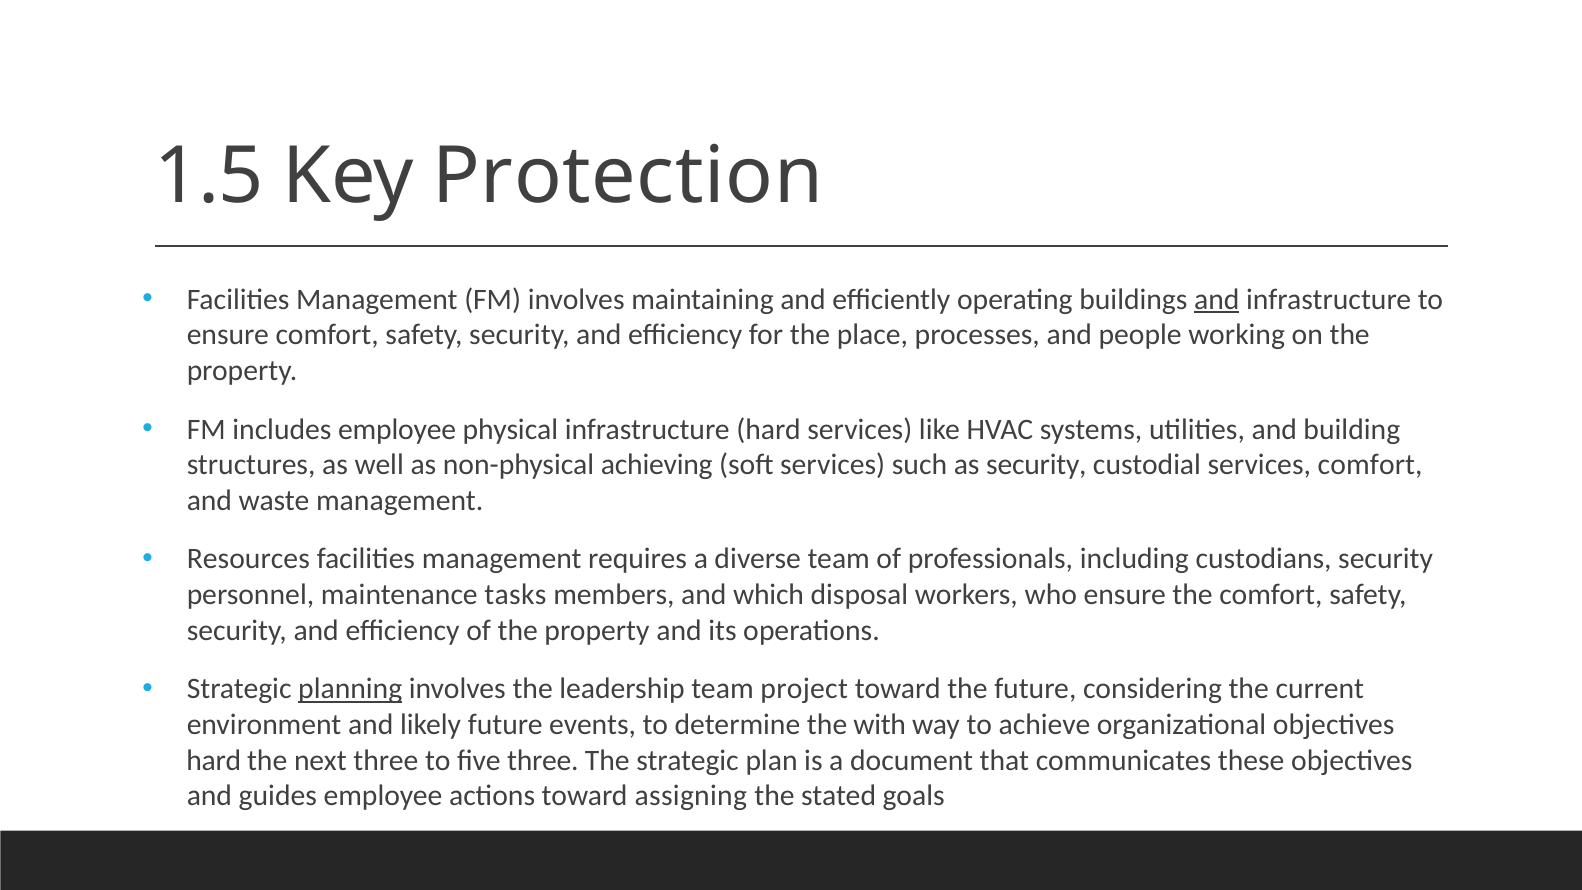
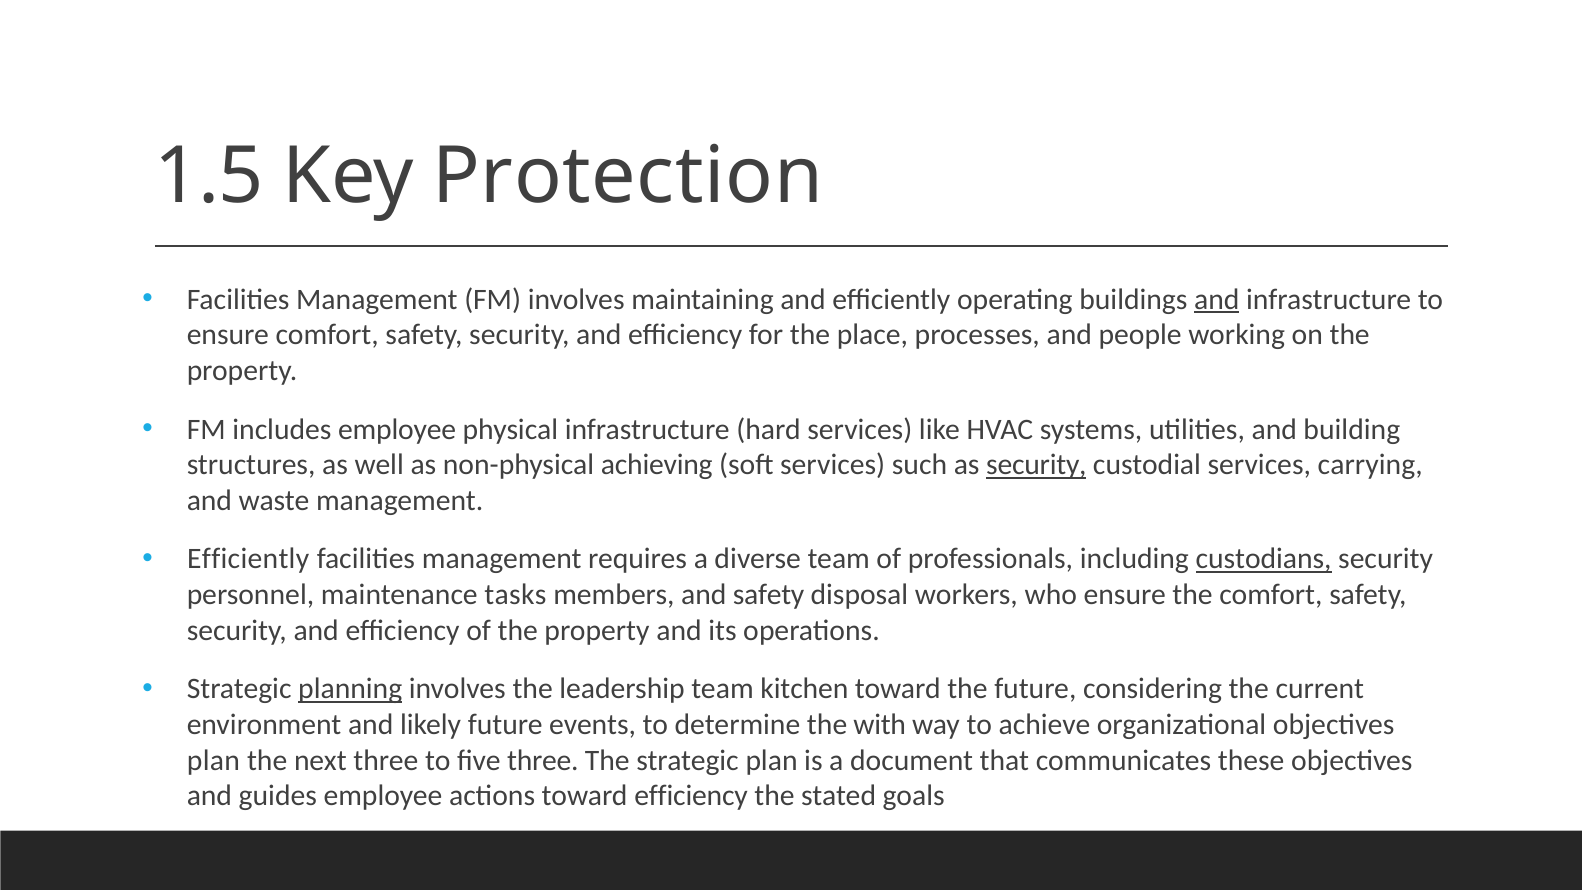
security underline: none -> present (1036, 465)
services comfort: comfort -> carrying (1370, 465)
Resources: Resources -> Efficiently (248, 559)
custodians underline: none -> present (1264, 559)
and which: which -> safety (769, 595)
project: project -> kitchen (804, 689)
hard: hard -> plan (213, 760)
toward assigning: assigning -> efficiency (691, 796)
